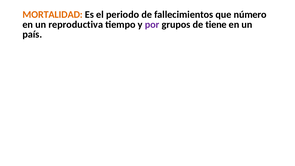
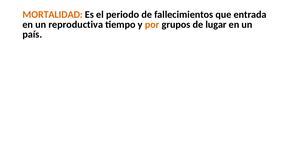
número: número -> entrada (250, 15)
por colour: purple -> orange (152, 24)
tiene: tiene -> lugar (216, 24)
